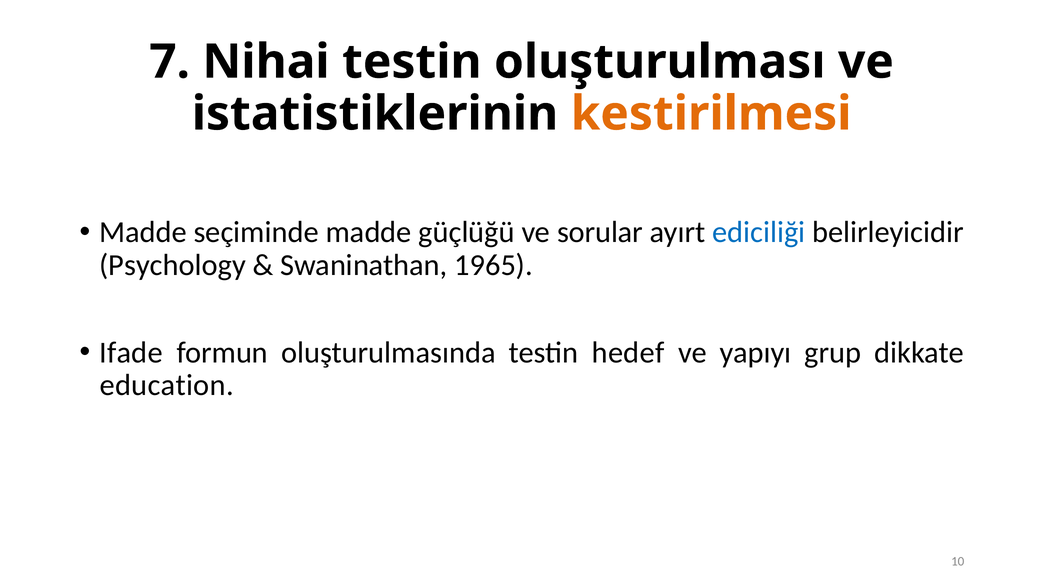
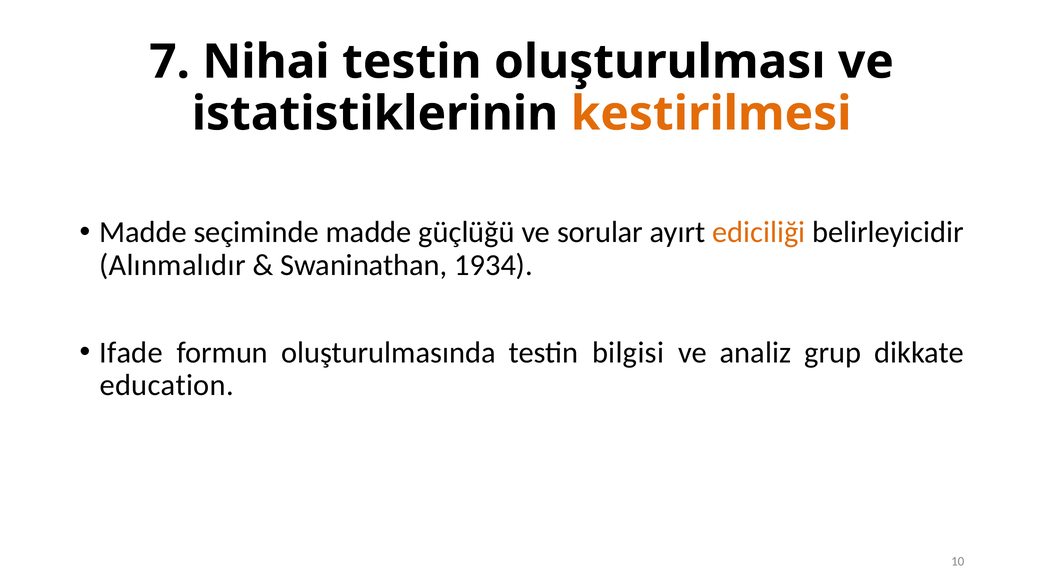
ediciliği colour: blue -> orange (759, 232)
Psychology: Psychology -> Alınmalıdır (172, 265)
1965: 1965 -> 1934 (494, 265)
hedef: hedef -> bilgisi (628, 352)
yapıyı: yapıyı -> analiz (755, 352)
